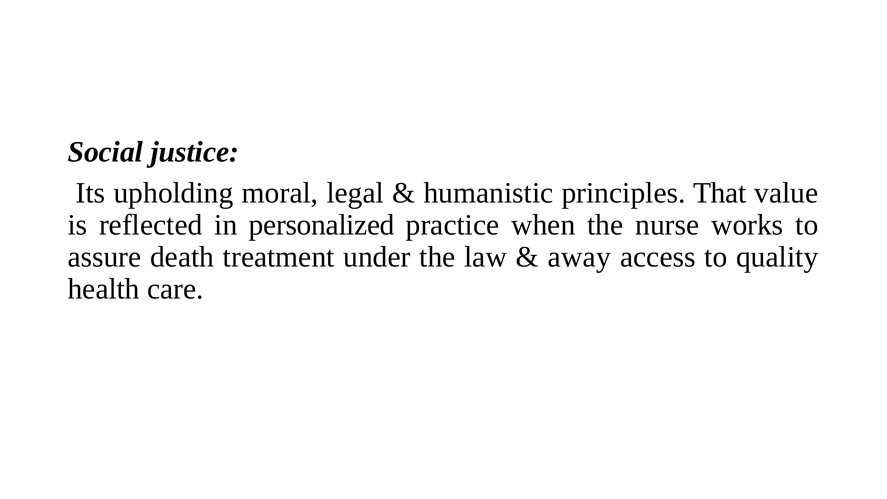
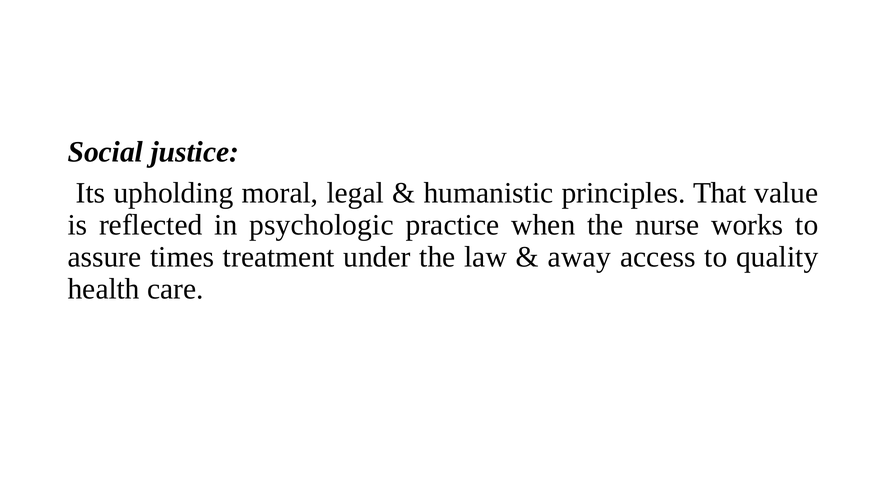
personalized: personalized -> psychologic (322, 225)
death: death -> times (182, 257)
